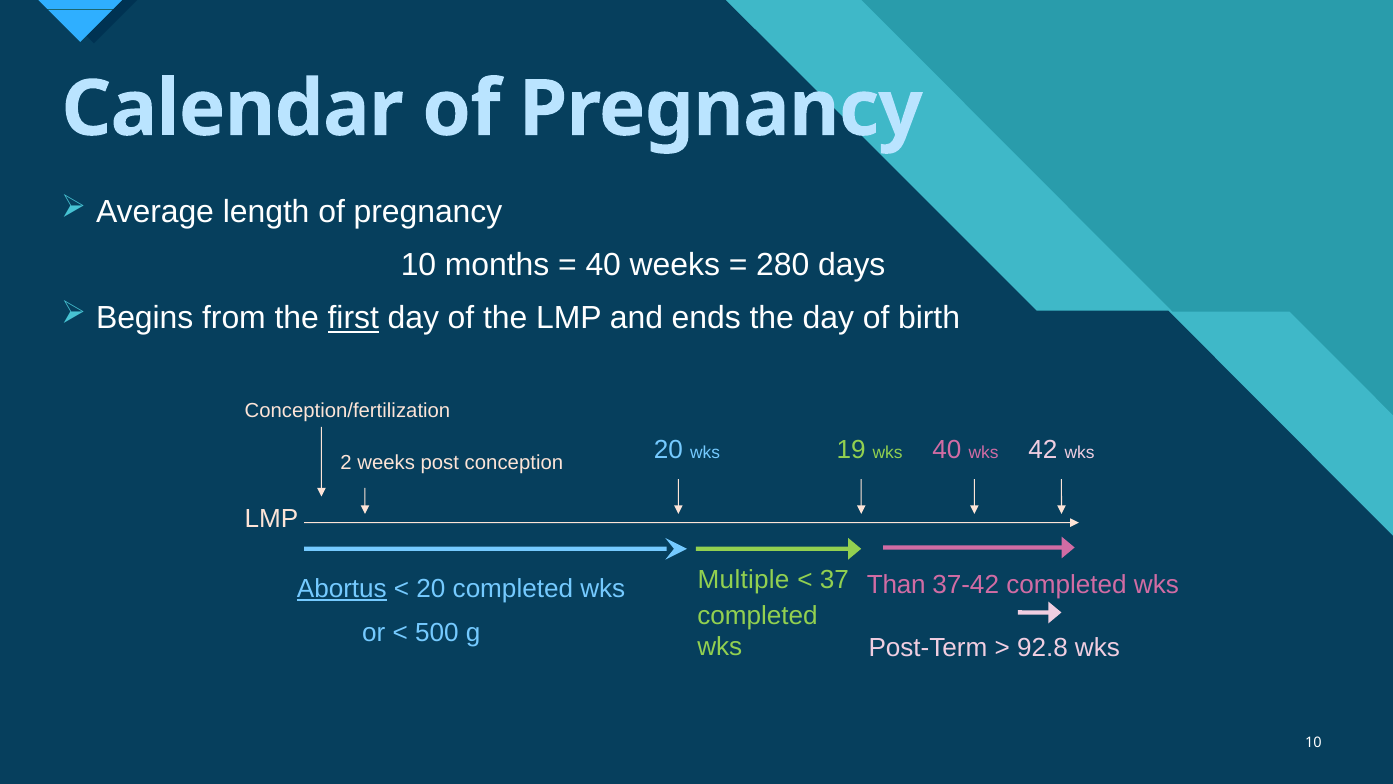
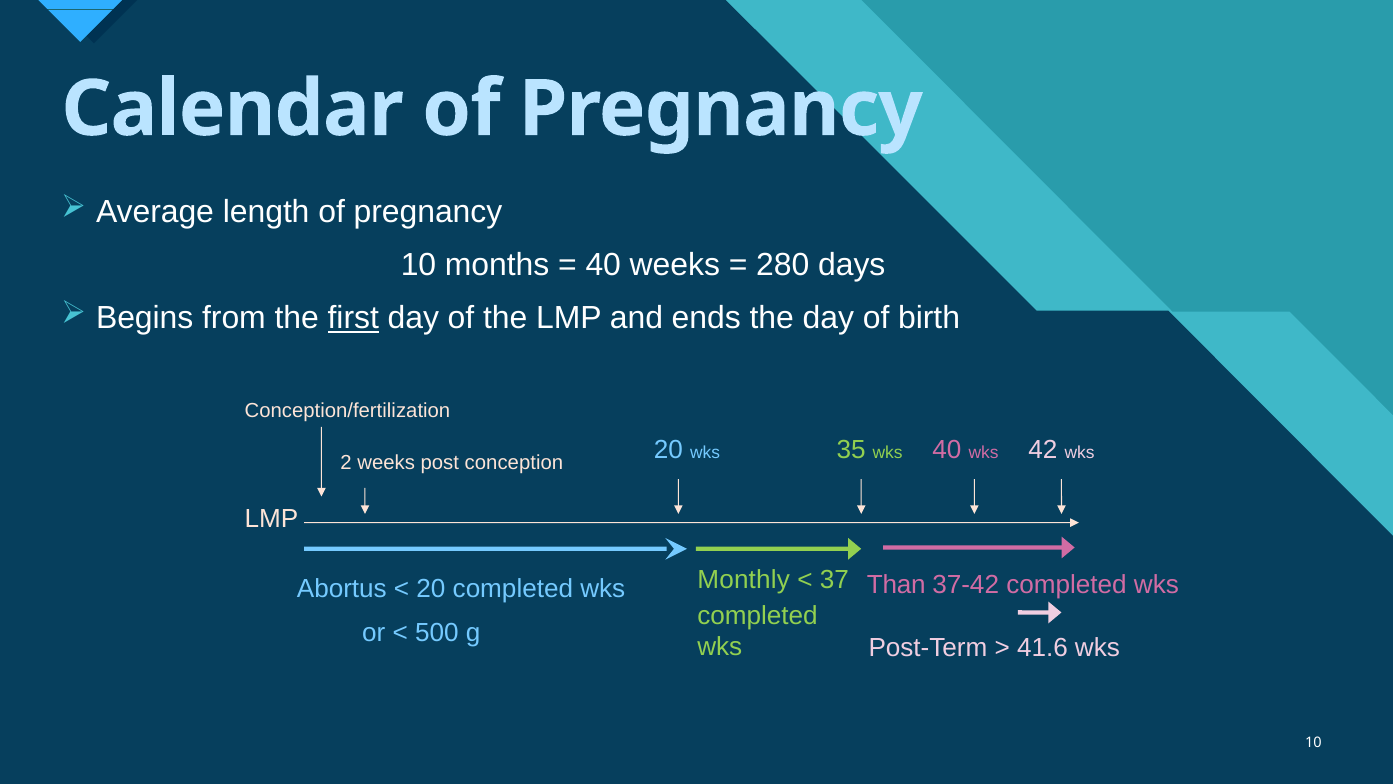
19: 19 -> 35 (851, 449)
Multiple: Multiple -> Monthly (744, 580)
Abortus underline: present -> none (342, 588)
92.8: 92.8 -> 41.6 (1042, 647)
